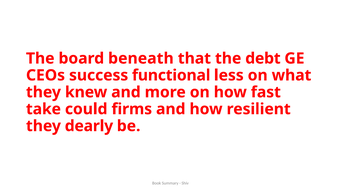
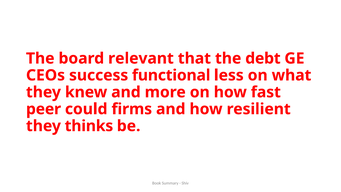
beneath: beneath -> relevant (141, 58)
take: take -> peer (44, 109)
dearly: dearly -> thinks (89, 126)
